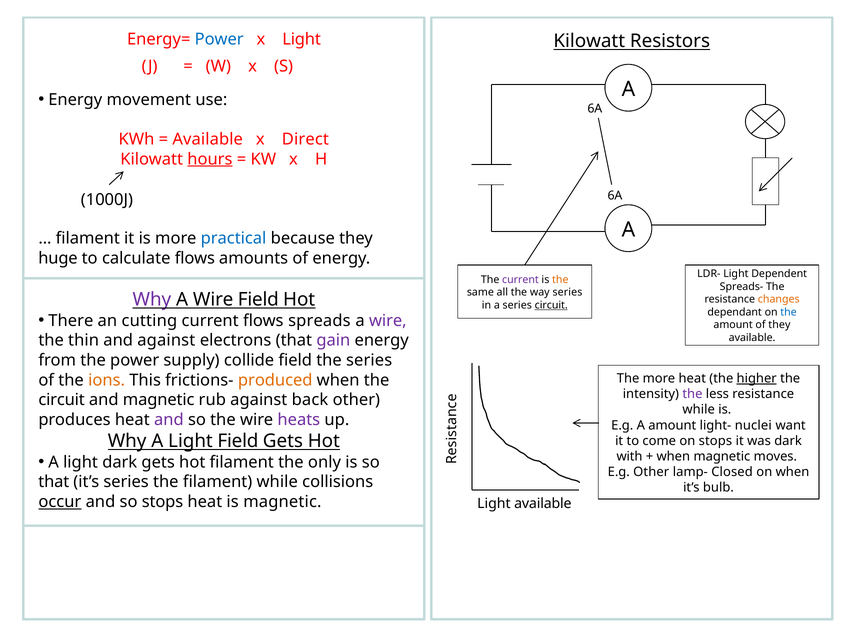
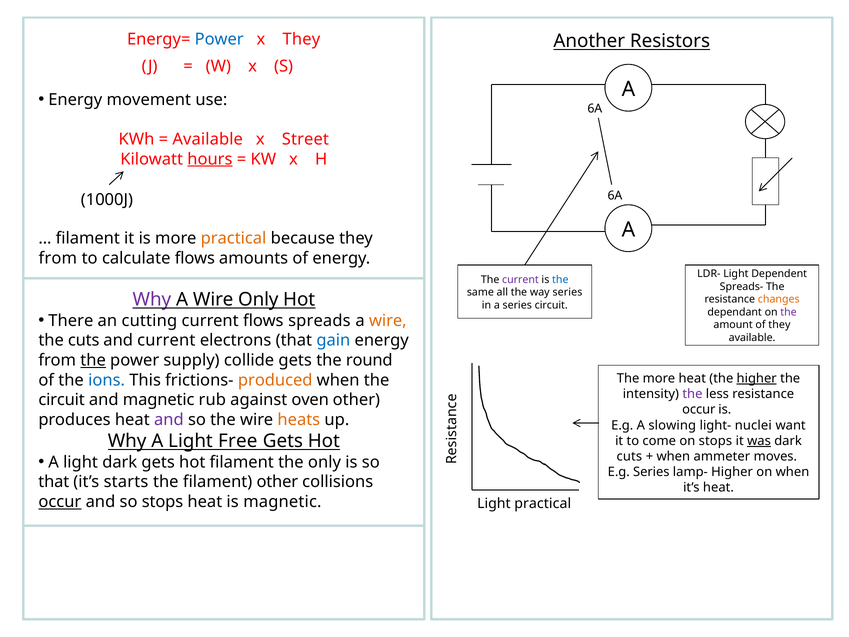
x Light: Light -> They (301, 39)
Kilowatt: Kilowatt -> Another (589, 41)
Direct: Direct -> Street (305, 139)
practical colour: blue -> orange (234, 238)
huge: huge -> from (58, 258)
the colour: orange -> blue (560, 280)
Wire Field: Field -> Only (258, 299)
circuit underline: present -> none (551, 305)
the colour: blue -> purple (789, 312)
wire colour: purple -> orange (388, 320)
the thin: thin -> cuts (84, 340)
and against: against -> current (166, 340)
gain colour: purple -> blue (333, 340)
the underline: none -> present (93, 360)
collide field: field -> gets (295, 360)
the series: series -> round (369, 360)
ions colour: orange -> blue (107, 380)
back: back -> oven (310, 400)
while: while -> occur (699, 410)
heats colour: purple -> orange (299, 420)
A amount: amount -> slowing (672, 425)
Light Field: Field -> Free (238, 441)
was underline: none -> present (759, 441)
with: with -> cuts (629, 456)
when magnetic: magnetic -> ammeter (722, 456)
E.g Other: Other -> Series (651, 472)
lamp- Closed: Closed -> Higher (732, 472)
it’s series: series -> starts (126, 482)
filament while: while -> other (277, 482)
it’s bulb: bulb -> heat (718, 487)
Light available: available -> practical (543, 503)
